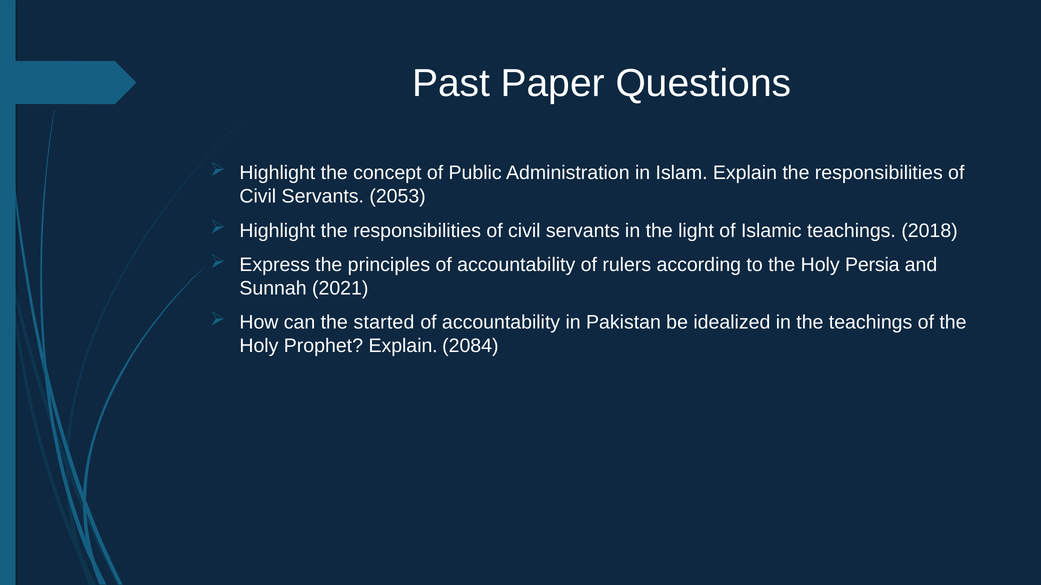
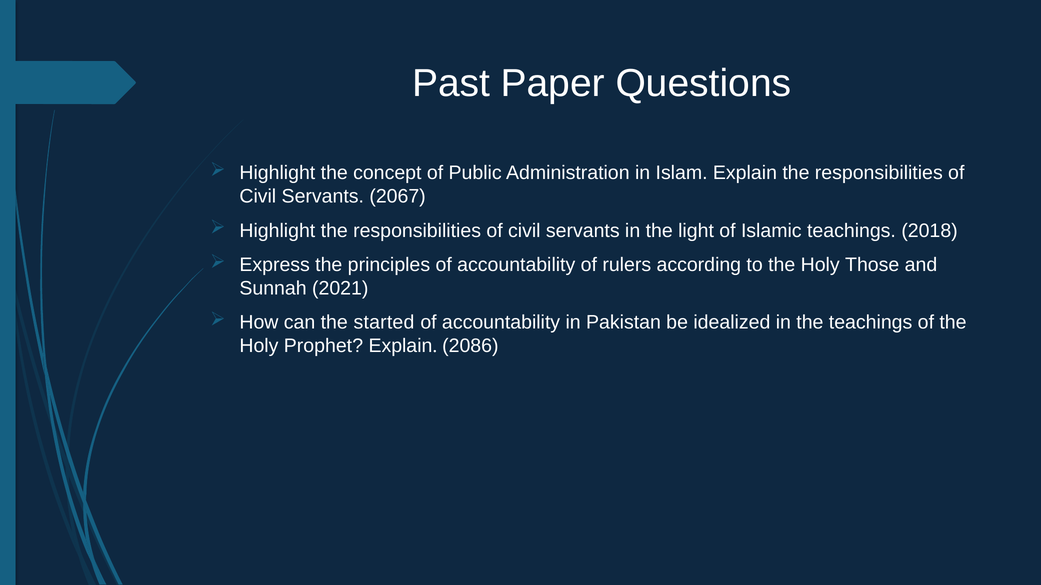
2053: 2053 -> 2067 (398, 197)
Persia: Persia -> Those (872, 265)
2084: 2084 -> 2086 (470, 346)
